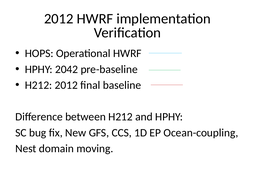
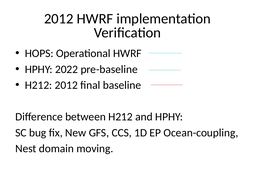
2042: 2042 -> 2022 (67, 69)
